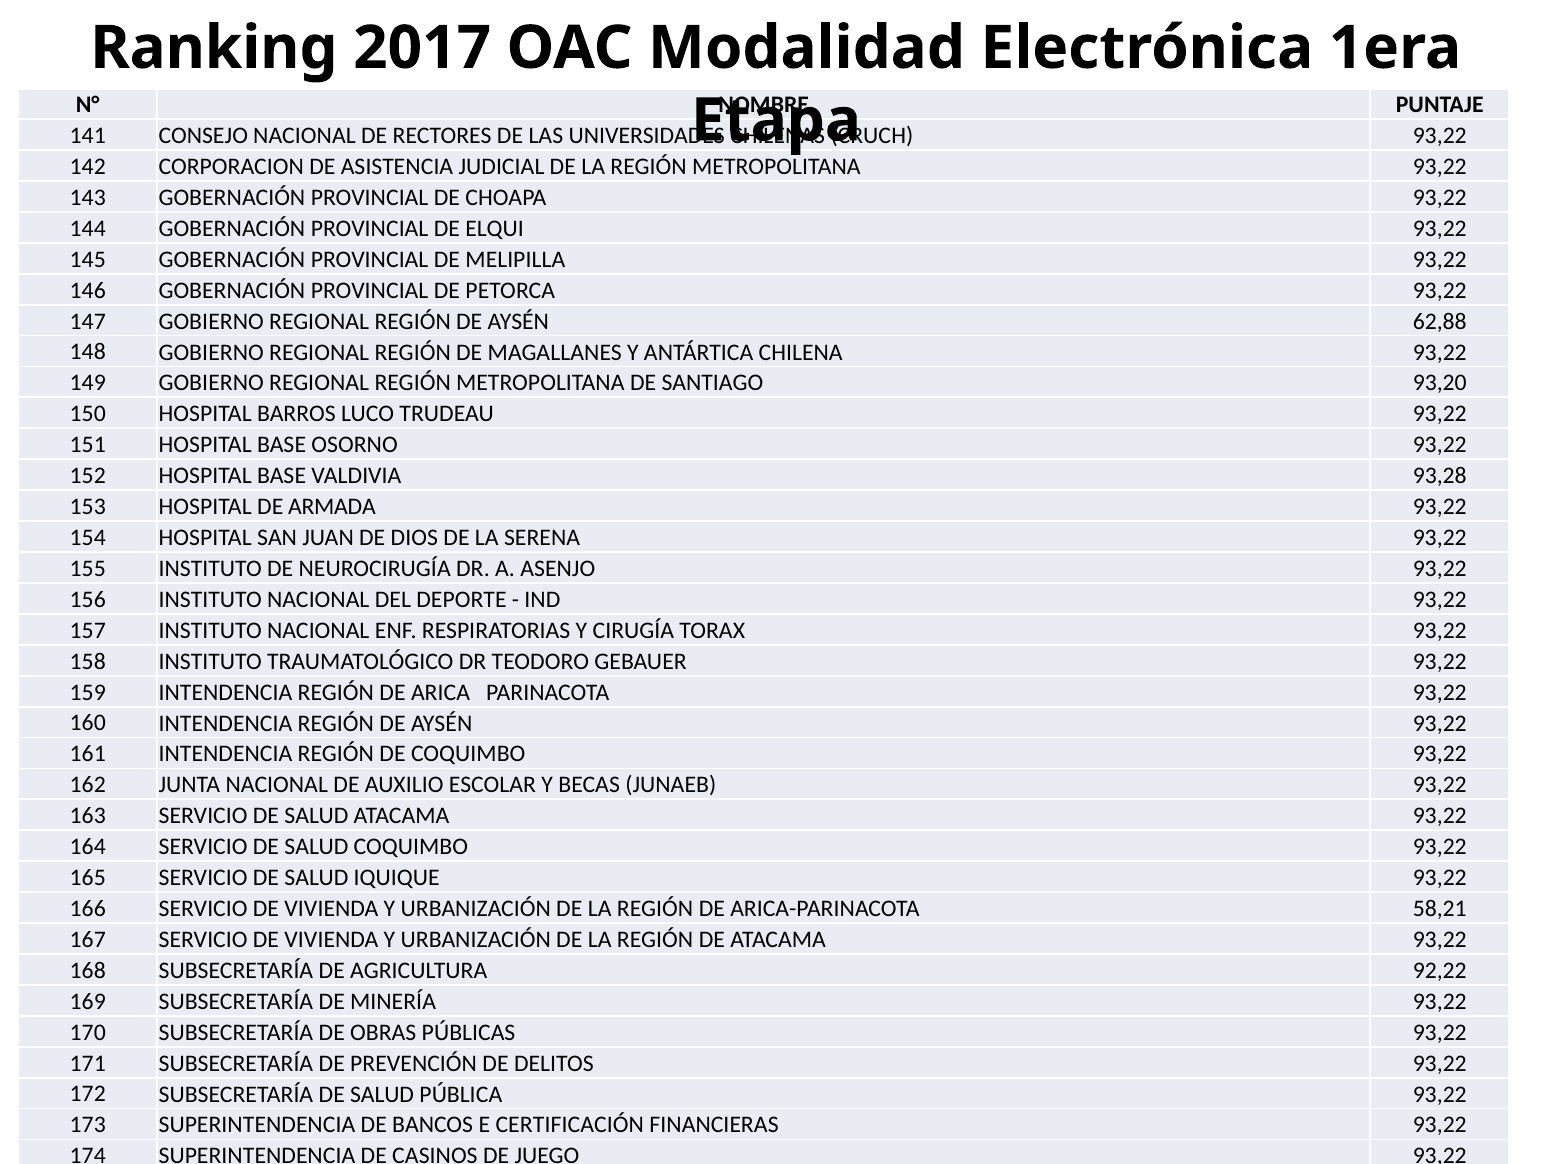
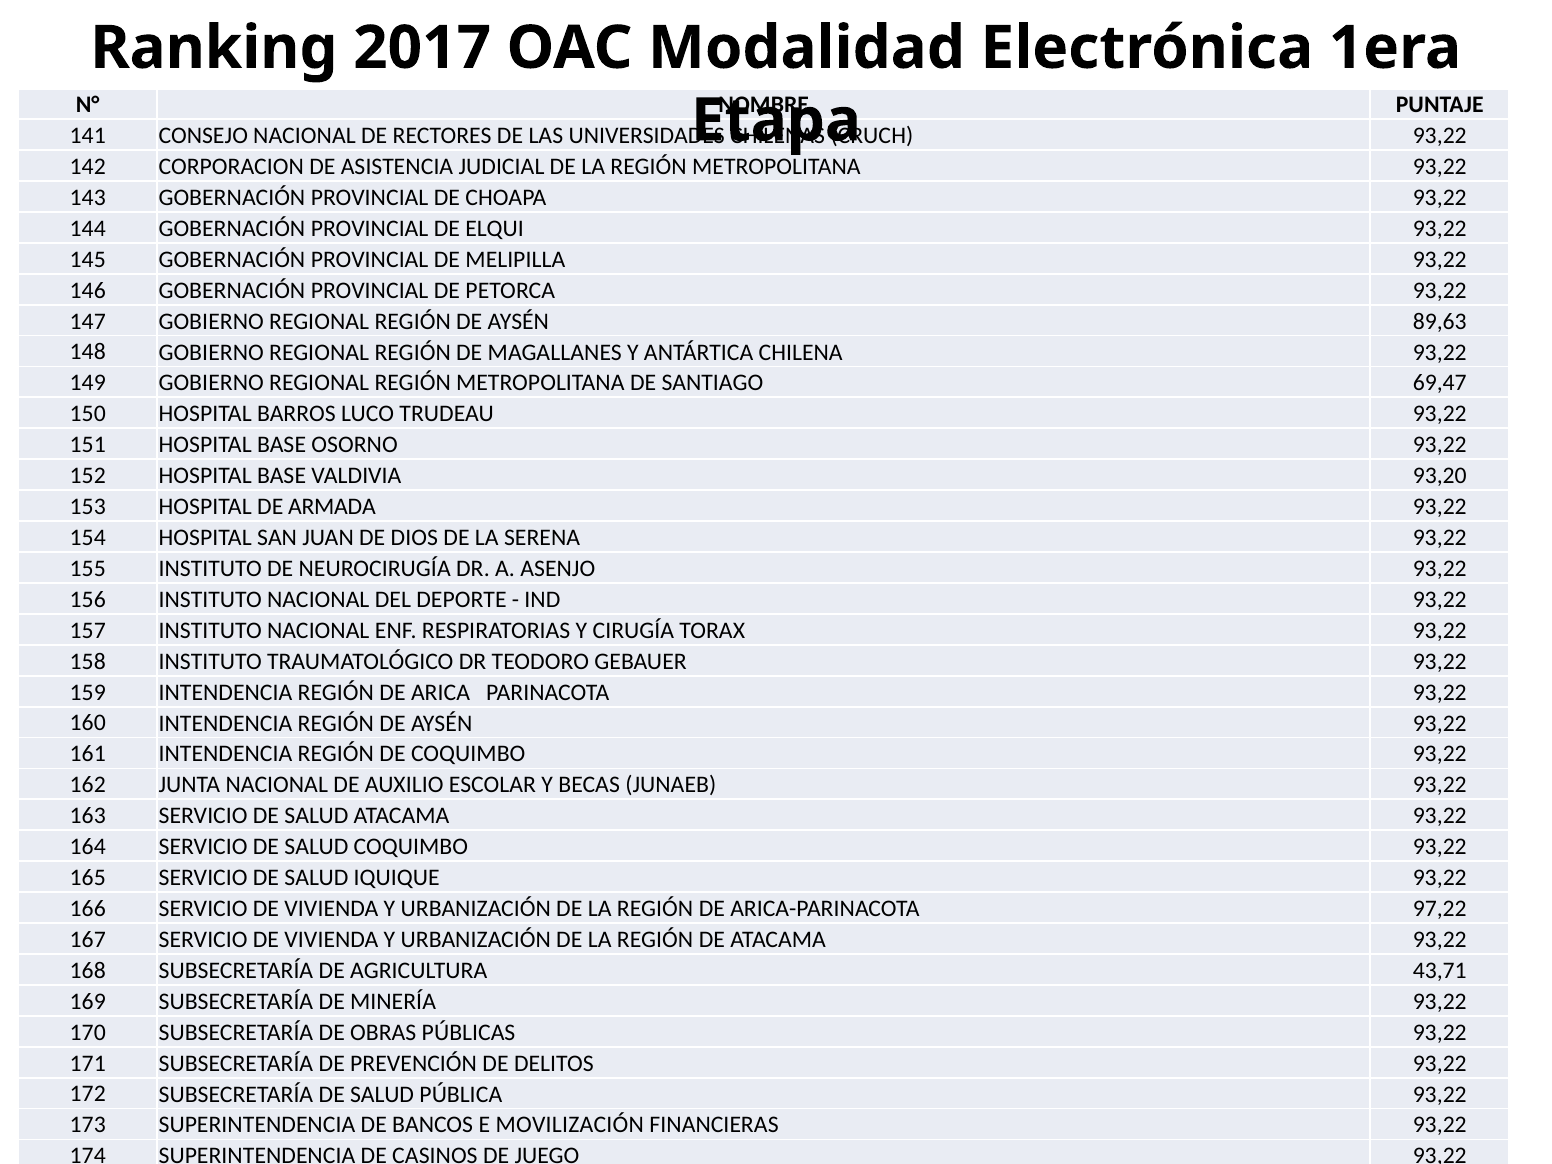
62,88: 62,88 -> 89,63 (1440, 321)
93,20: 93,20 -> 69,47 (1440, 383)
93,28: 93,28 -> 93,20 (1440, 476)
58,21: 58,21 -> 97,22 (1440, 909)
92,22: 92,22 -> 43,71 (1440, 971)
CERTIFICACIÓN: CERTIFICACIÓN -> MOVILIZACIÓN (570, 1125)
